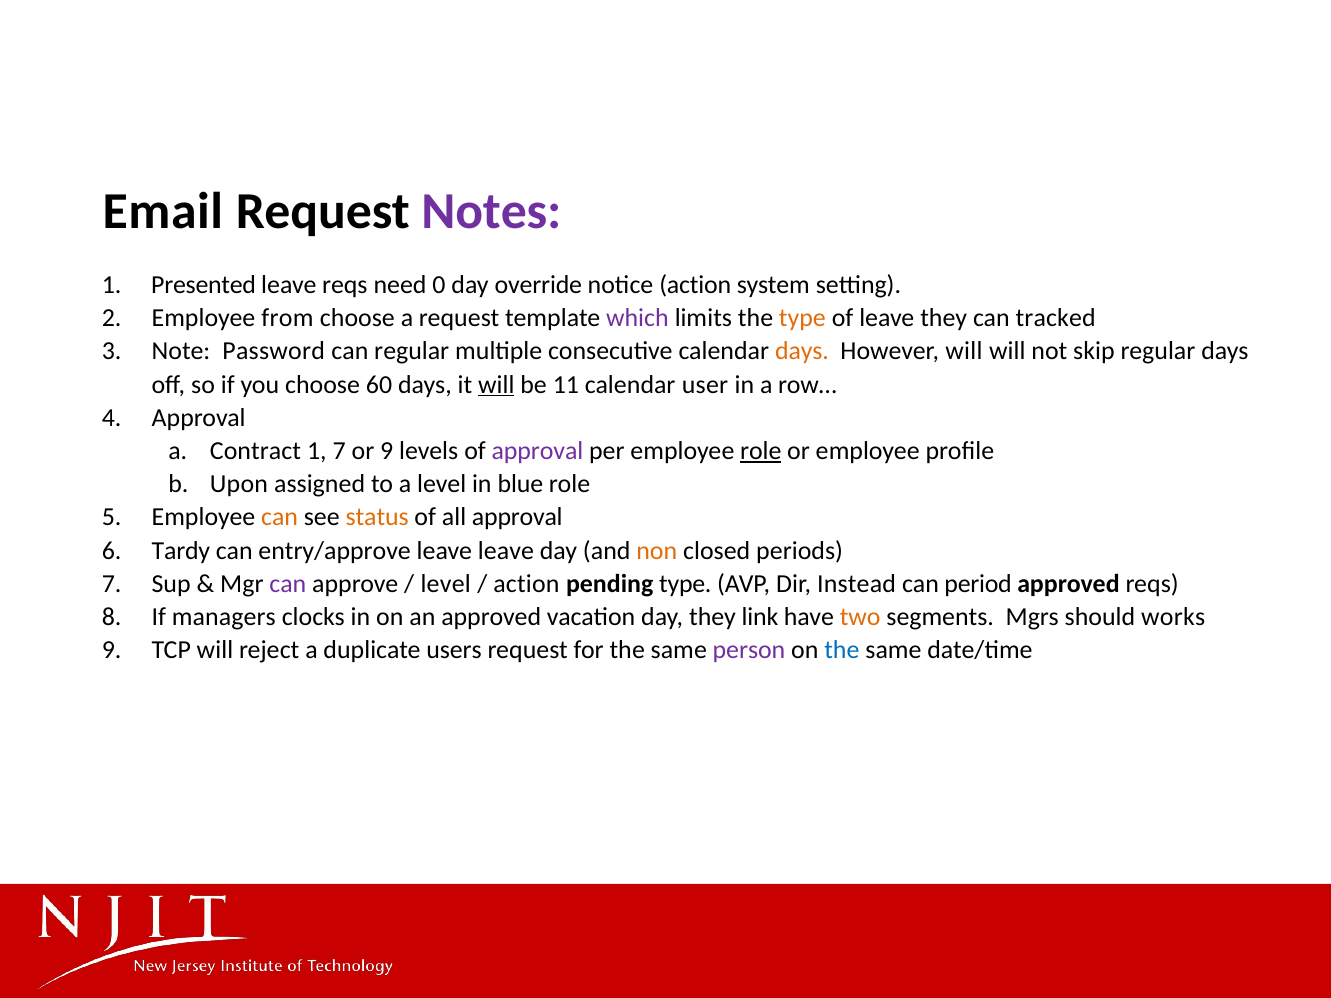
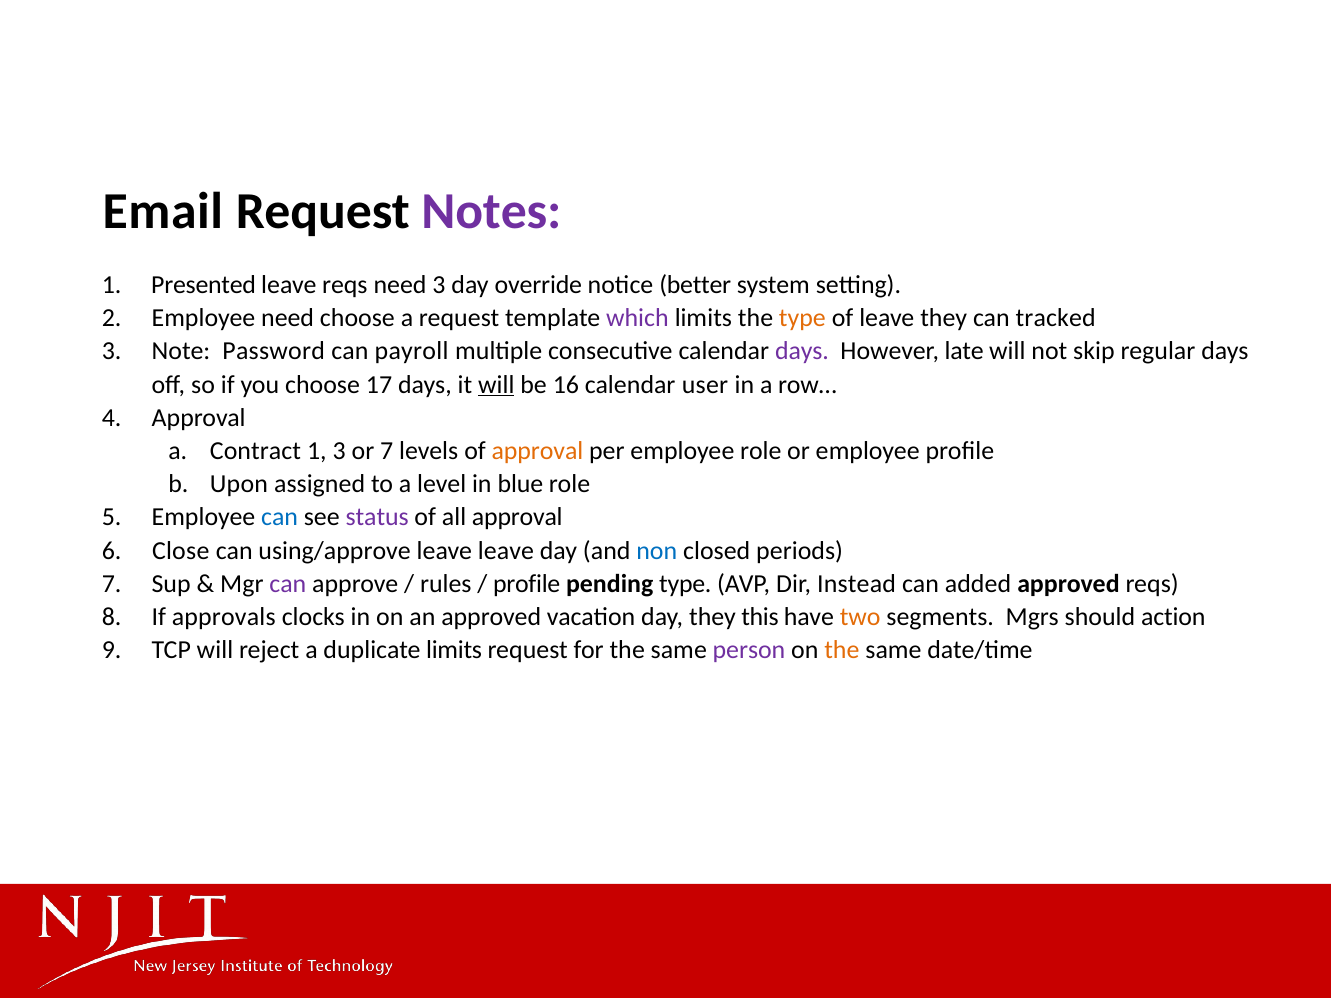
need 0: 0 -> 3 (439, 285)
notice action: action -> better (695, 285)
Employee from: from -> need (288, 318)
can regular: regular -> payroll (412, 351)
days colour: orange -> purple (802, 351)
However will: will -> late (964, 351)
60: 60 -> 17 (379, 385)
11: 11 -> 16 (566, 385)
1 7: 7 -> 3 (339, 451)
or 9: 9 -> 7 (387, 451)
approval colour: purple -> orange (537, 451)
role underline: present -> none (761, 451)
can colour: orange -> blue (280, 518)
status colour: orange -> purple (377, 518)
Tardy: Tardy -> Close (181, 551)
entry/approve: entry/approve -> using/approve (335, 551)
non colour: orange -> blue (657, 551)
level: level -> rules (446, 584)
action: action -> profile (527, 584)
period: period -> added (978, 584)
managers: managers -> approvals (224, 617)
link: link -> this (760, 617)
works: works -> action (1173, 617)
duplicate users: users -> limits (454, 650)
the colour: blue -> orange (842, 650)
